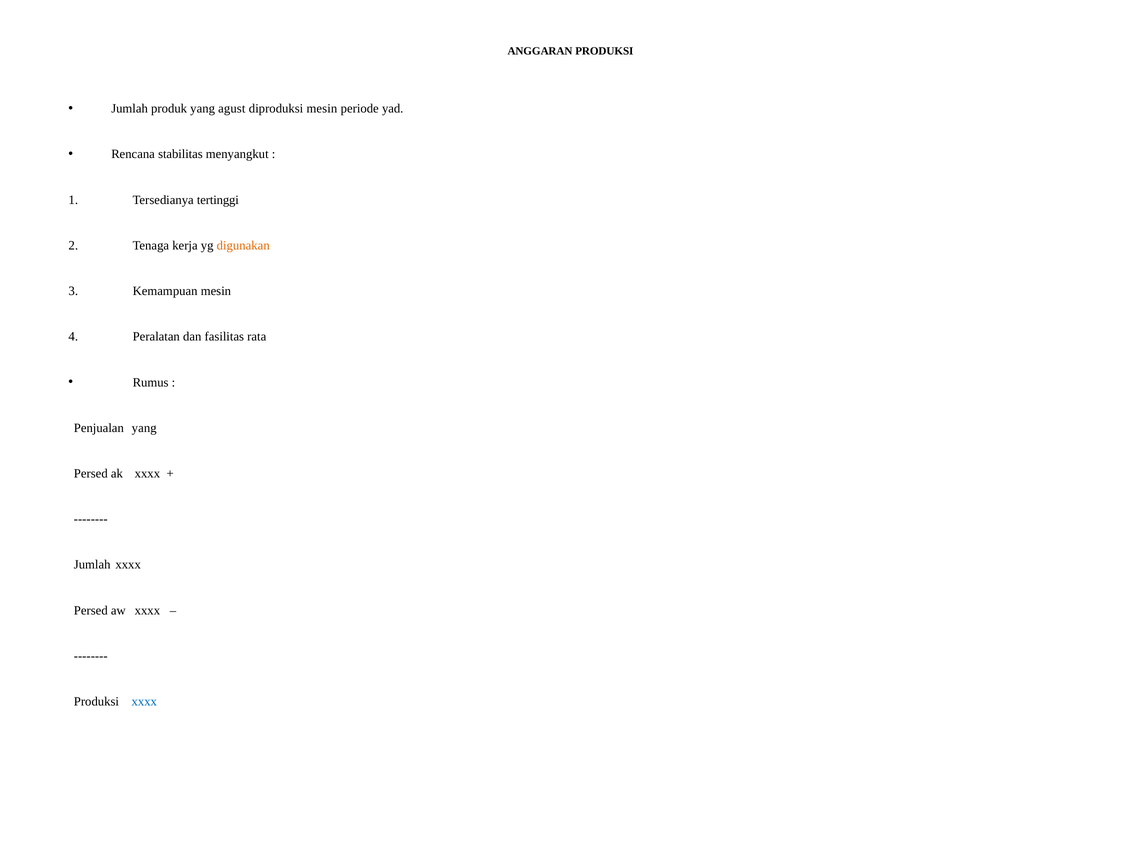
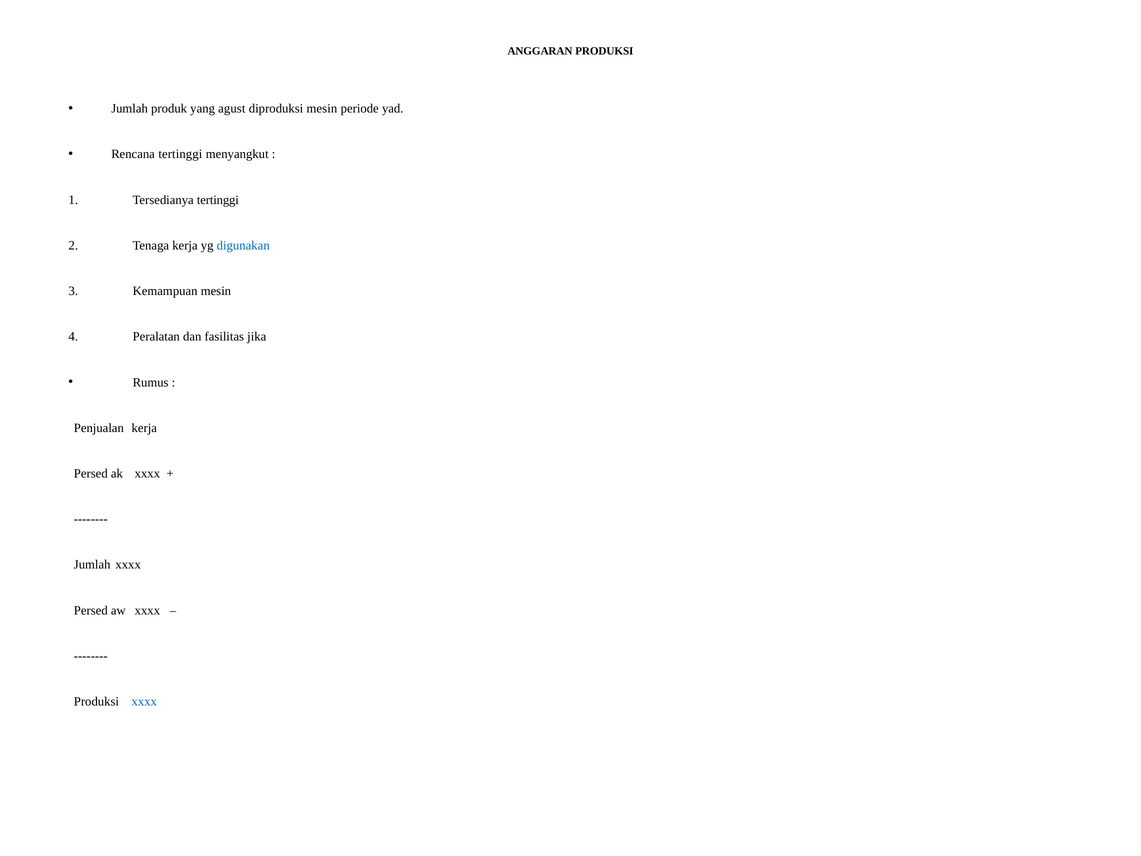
Rencana stabilitas: stabilitas -> tertinggi (180, 154)
digunakan colour: orange -> blue (243, 245)
rata: rata -> jika (257, 337)
Penjualan yang: yang -> kerja (144, 428)
